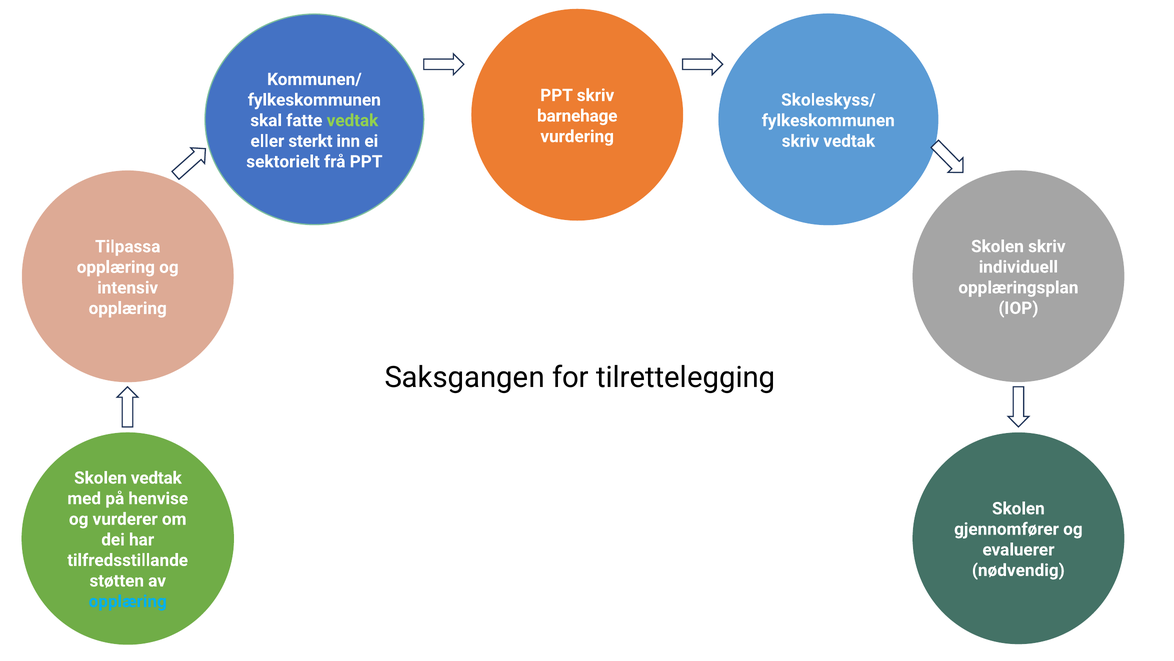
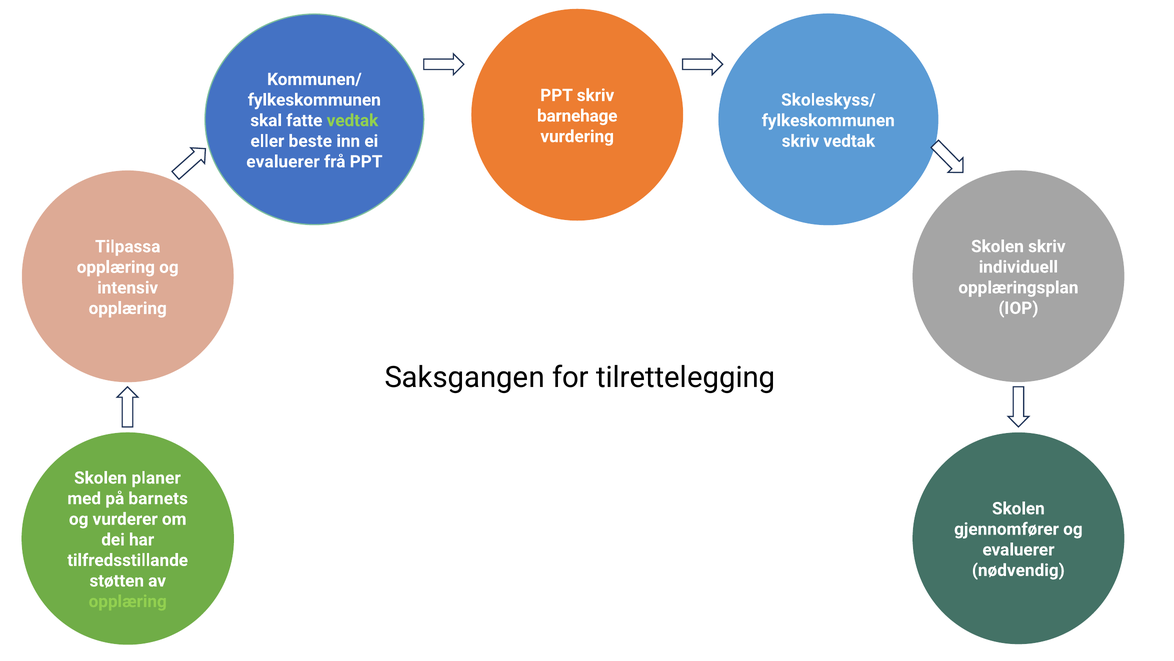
sterkt: sterkt -> beste (310, 141)
sektorielt: sektorielt -> evaluerer (283, 162)
Skolen vedtak: vedtak -> planer (156, 478)
henvise: henvise -> barnets (158, 498)
opplæring colour: light blue -> light green (128, 601)
